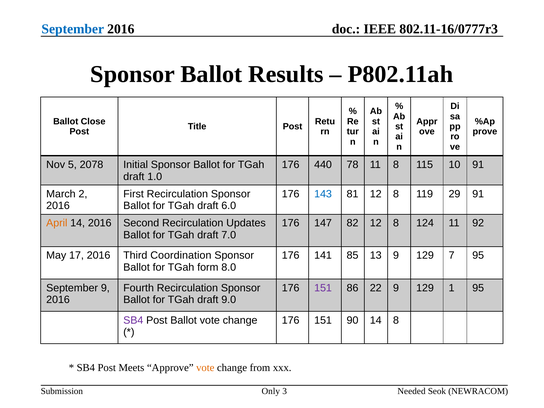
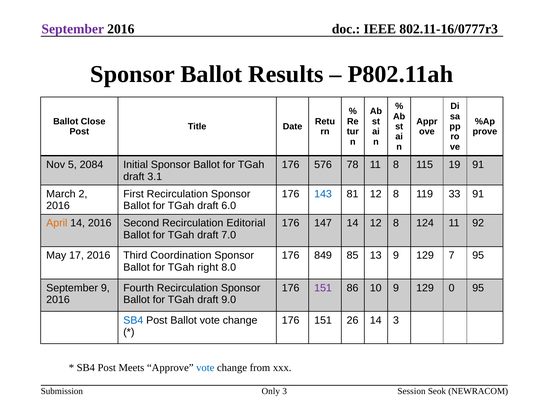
September colour: blue -> purple (73, 29)
Title Post: Post -> Date (293, 127)
2078: 2078 -> 2084 (92, 165)
440: 440 -> 576 (323, 165)
10: 10 -> 19 (454, 165)
1.0: 1.0 -> 3.1 (155, 177)
29: 29 -> 33 (454, 194)
Updates: Updates -> Editorial (246, 223)
147 82: 82 -> 14 (353, 223)
141: 141 -> 849 (323, 255)
form: form -> right (208, 267)
22: 22 -> 10 (376, 288)
1: 1 -> 0 (452, 288)
SB4 colour: purple -> blue (133, 320)
90: 90 -> 26 (353, 320)
14 8: 8 -> 3 (396, 320)
vote colour: orange -> blue (205, 368)
Needed: Needed -> Session (411, 391)
